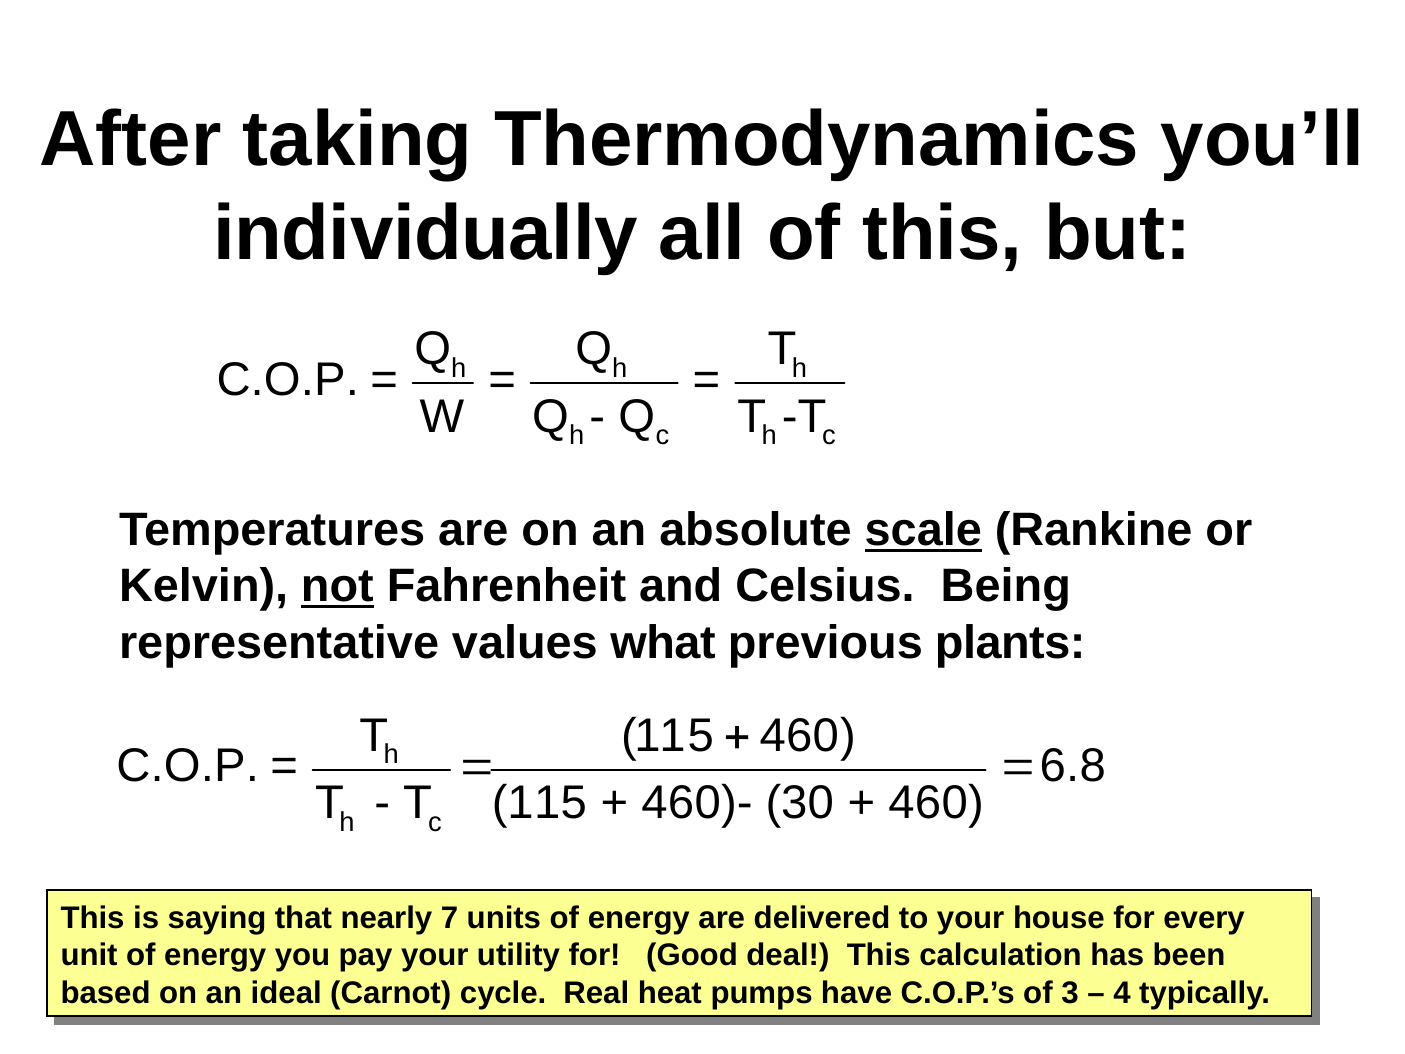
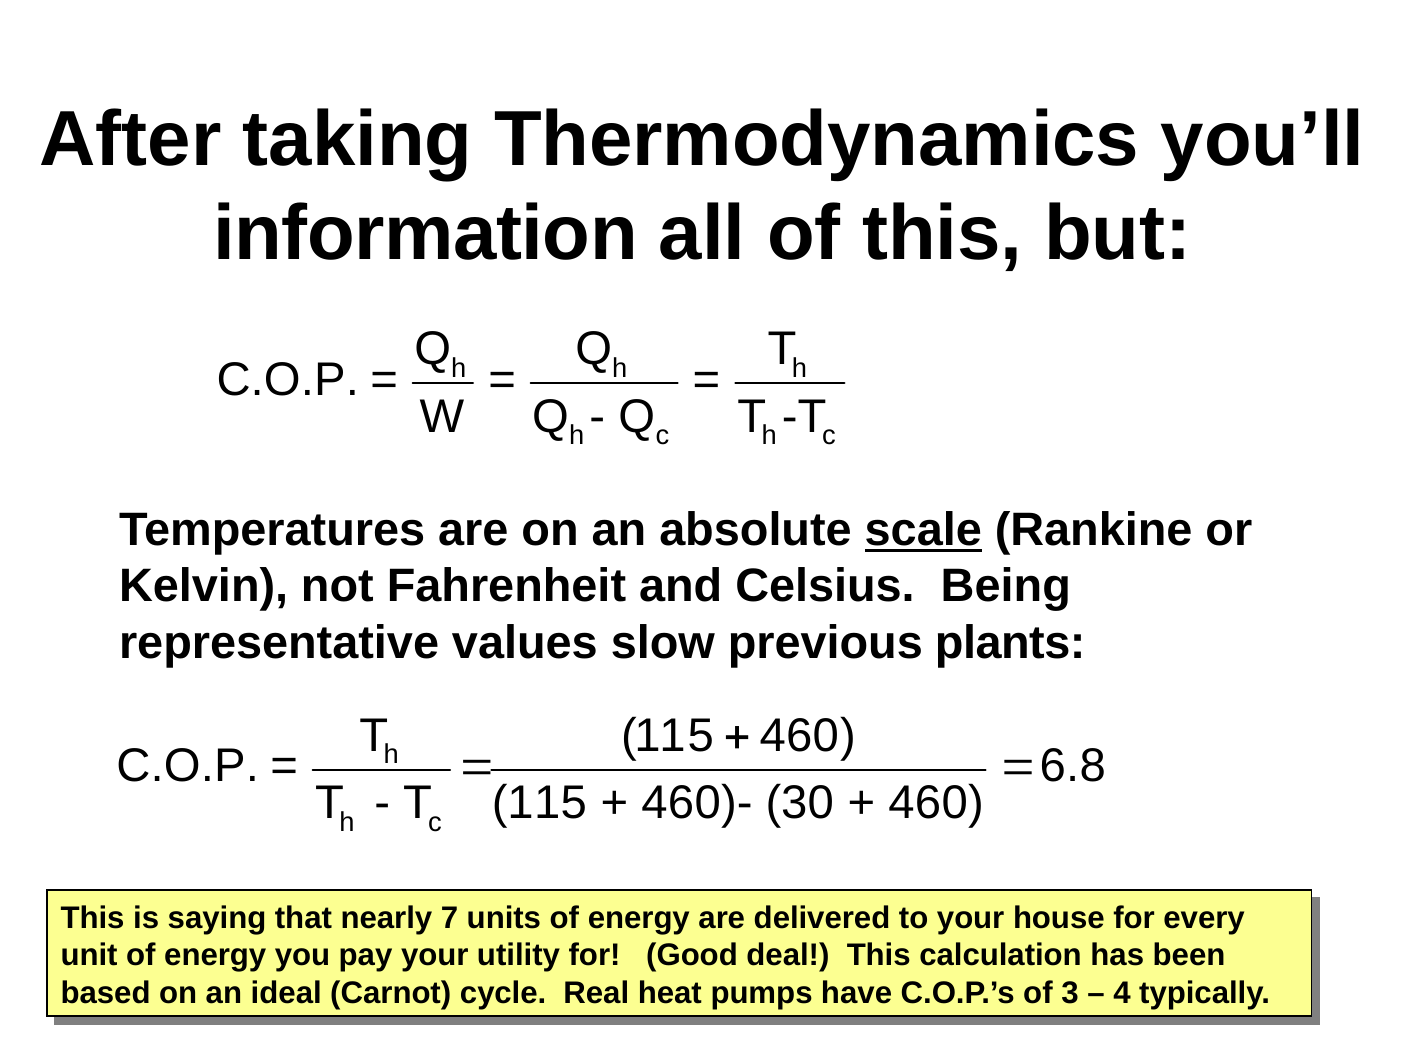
individually: individually -> information (425, 234)
not underline: present -> none (337, 586)
what: what -> slow (663, 642)
